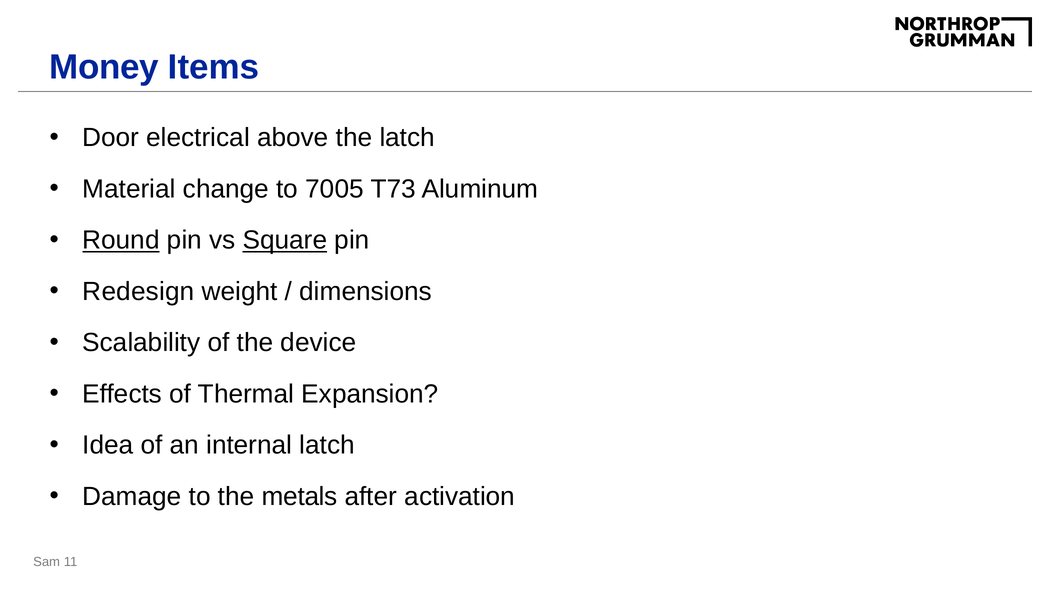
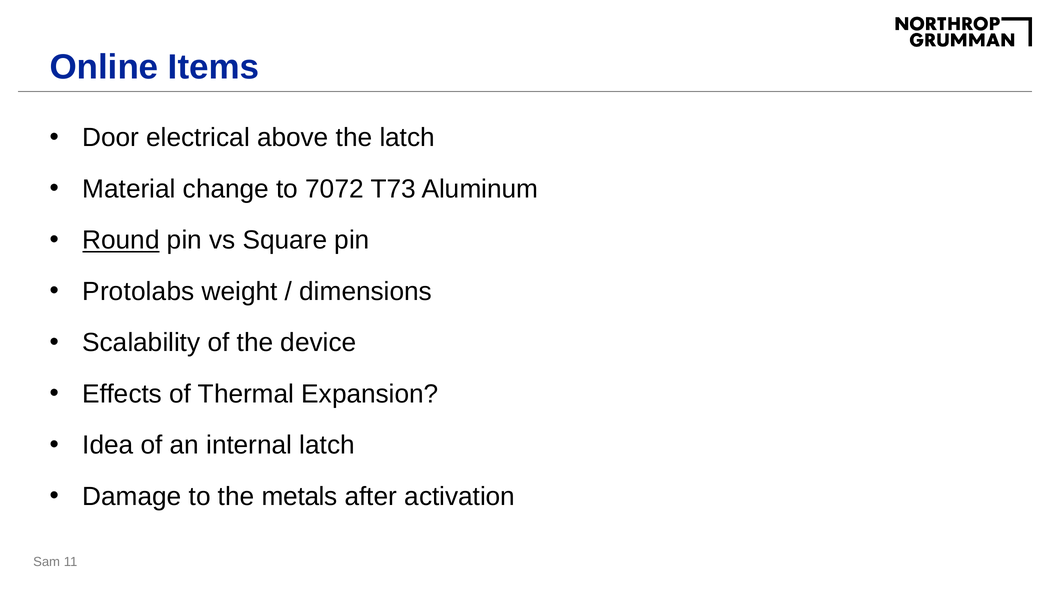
Money: Money -> Online (104, 67)
7005: 7005 -> 7072 (335, 189)
Square underline: present -> none (285, 240)
Redesign: Redesign -> Protolabs (138, 291)
